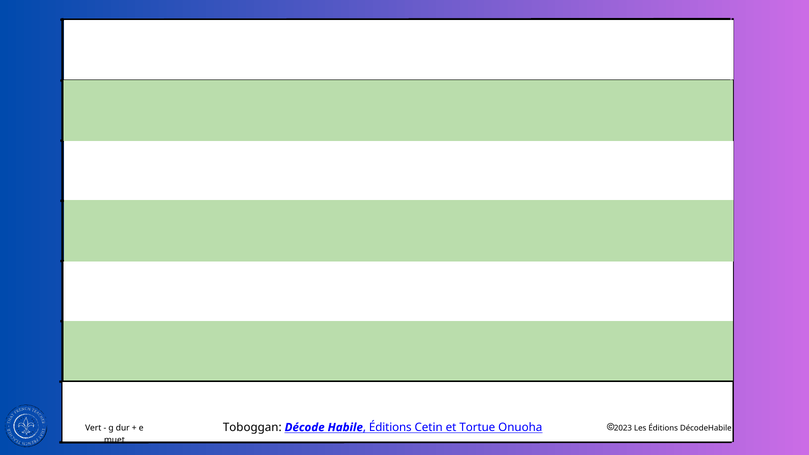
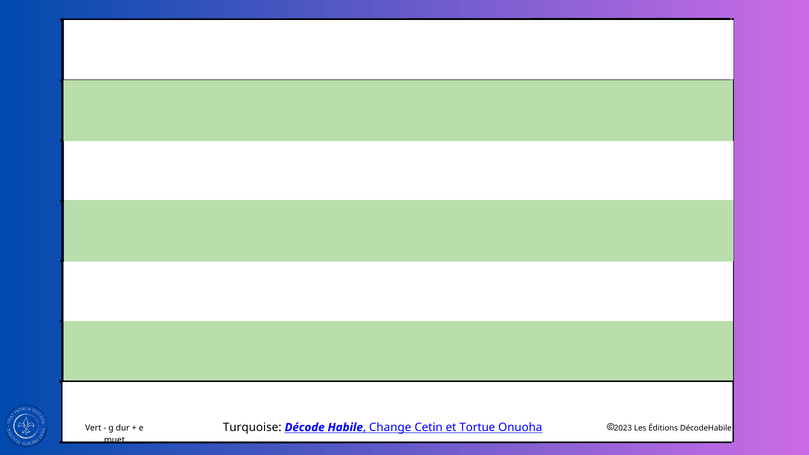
Toboggan: Toboggan -> Turquoise (252, 427)
Éditions: Éditions -> Change (390, 427)
